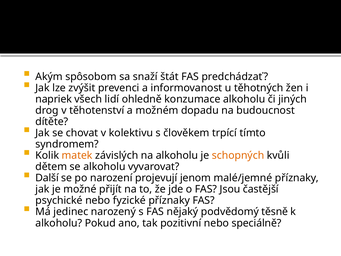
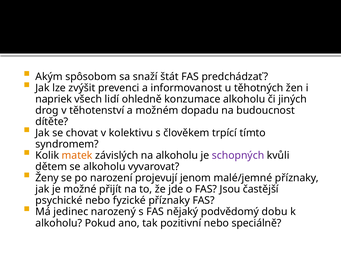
schopných colour: orange -> purple (238, 155)
Další: Další -> Ženy (47, 178)
těsně: těsně -> dobu (275, 212)
